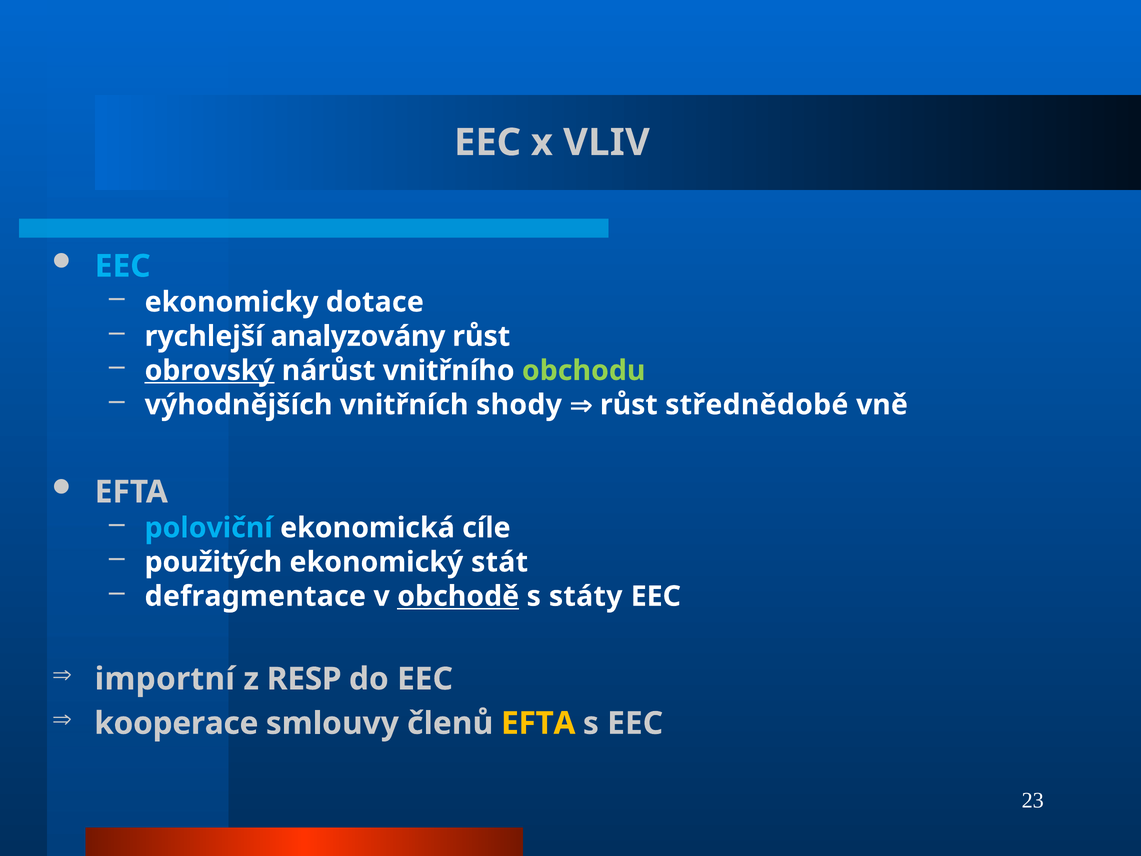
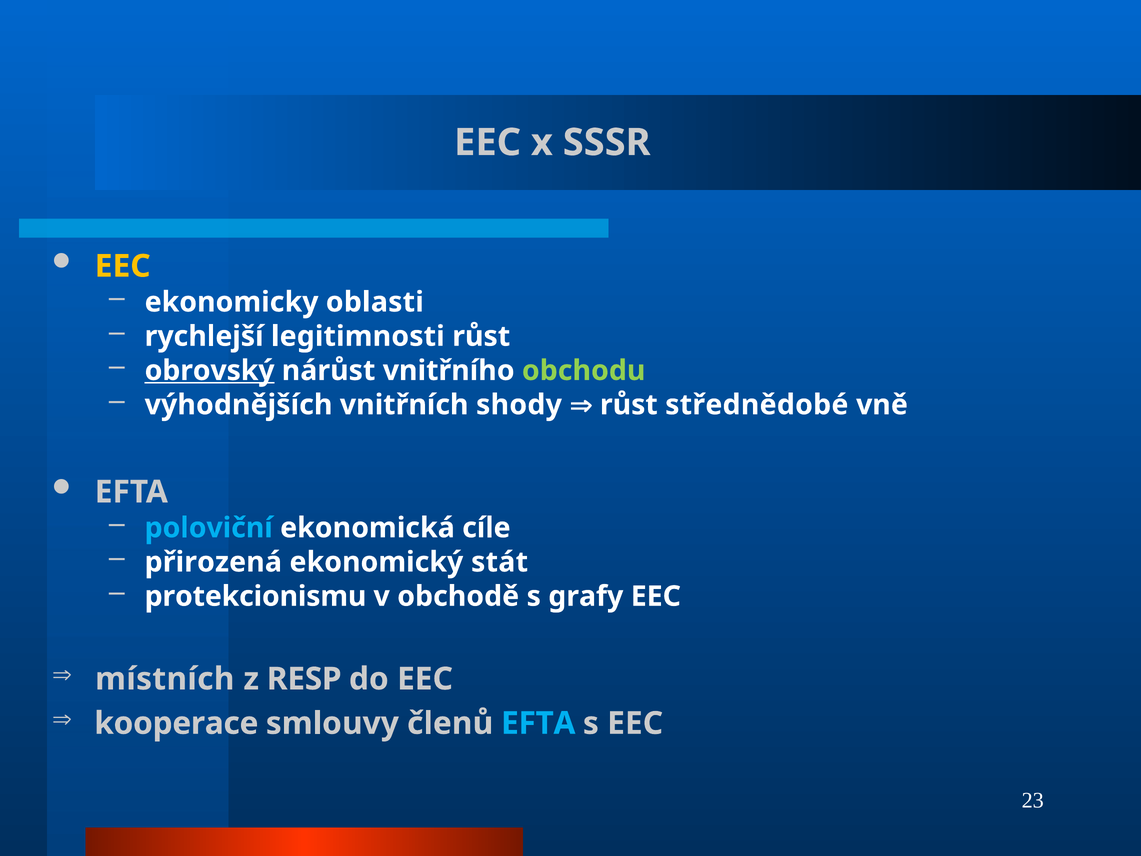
VLIV: VLIV -> SSSR (607, 143)
EEC colour: light blue -> yellow (123, 266)
dotace: dotace -> oblasti (375, 302)
analyzovány: analyzovány -> legitimnosti (358, 336)
použitých: použitých -> přirozená (213, 562)
defragmentace: defragmentace -> protekcionismu (256, 596)
obchodě underline: present -> none (458, 596)
státy: státy -> grafy (586, 596)
importní: importní -> místních (165, 679)
EFTA colour: yellow -> light blue (538, 723)
